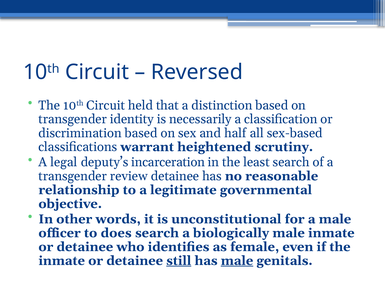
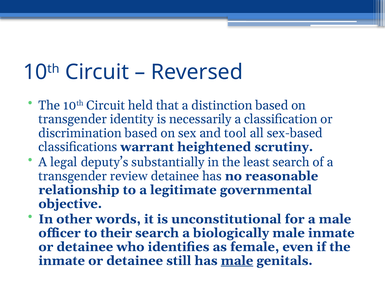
half: half -> tool (235, 133)
incarceration: incarceration -> substantially (168, 162)
does: does -> their (116, 233)
still underline: present -> none (179, 260)
